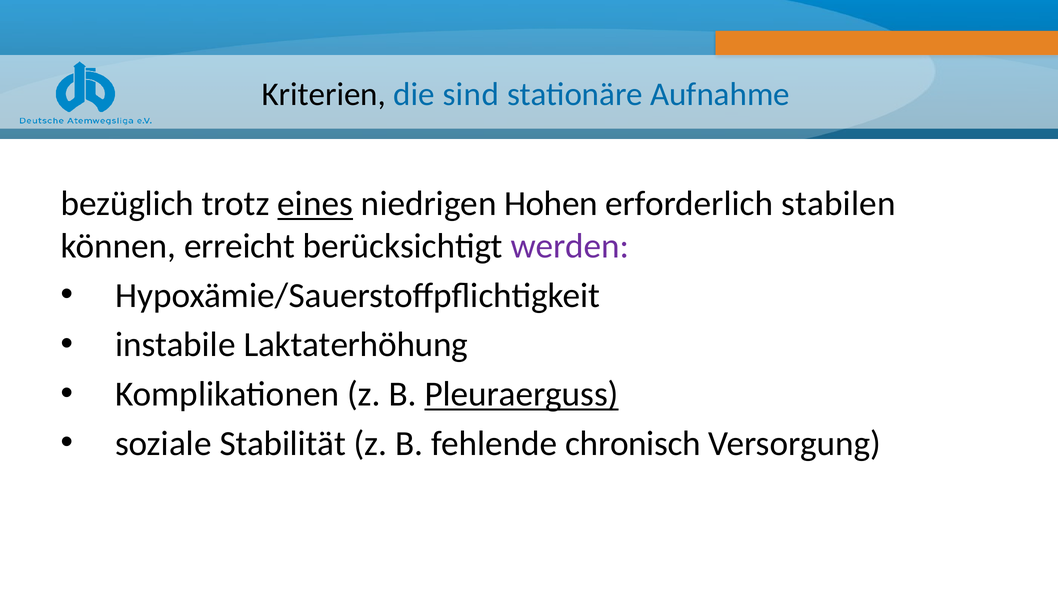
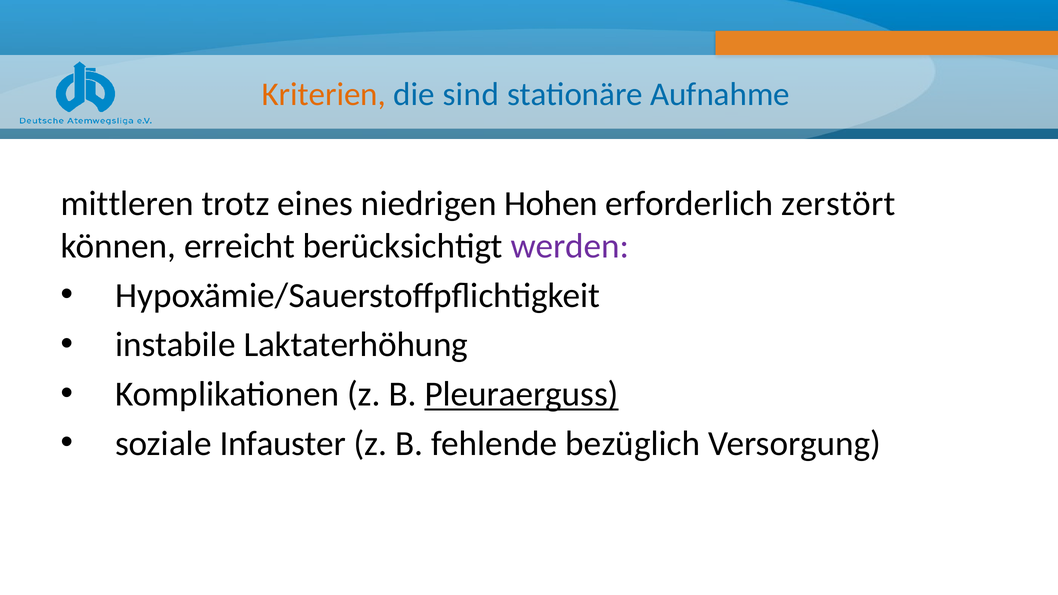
Kriterien colour: black -> orange (324, 94)
bezüglich: bezüglich -> mittleren (127, 204)
eines underline: present -> none (315, 204)
stabilen: stabilen -> zerstört (838, 204)
Stabilität: Stabilität -> Infauster (283, 444)
chronisch: chronisch -> bezüglich (633, 444)
